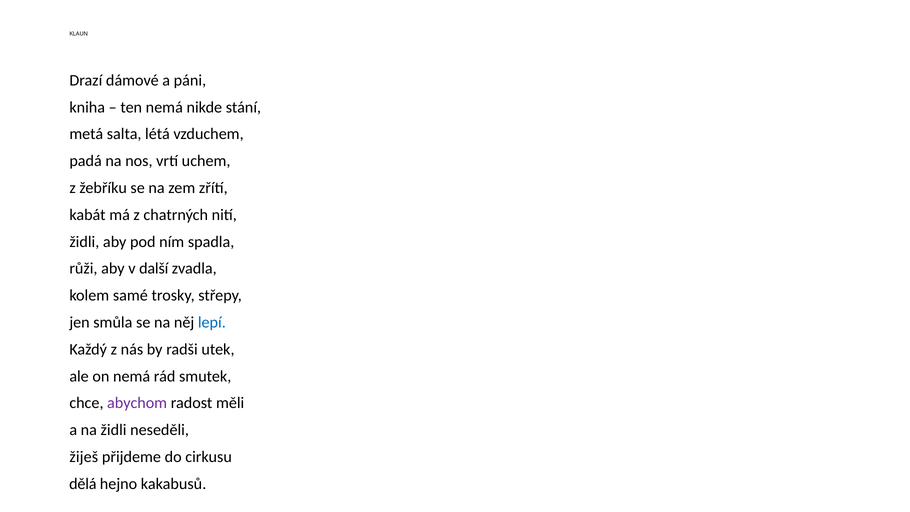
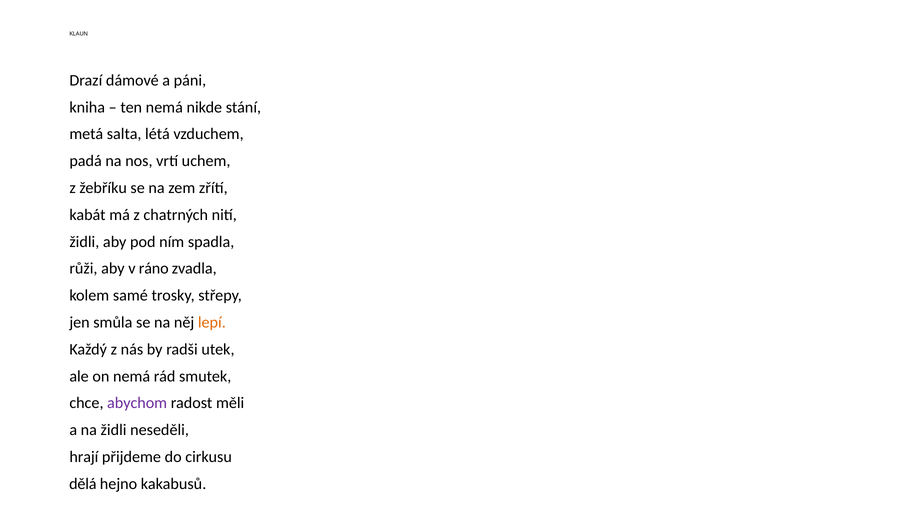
další: další -> ráno (154, 269)
lepí colour: blue -> orange (212, 322)
žiješ: žiješ -> hrají (84, 457)
